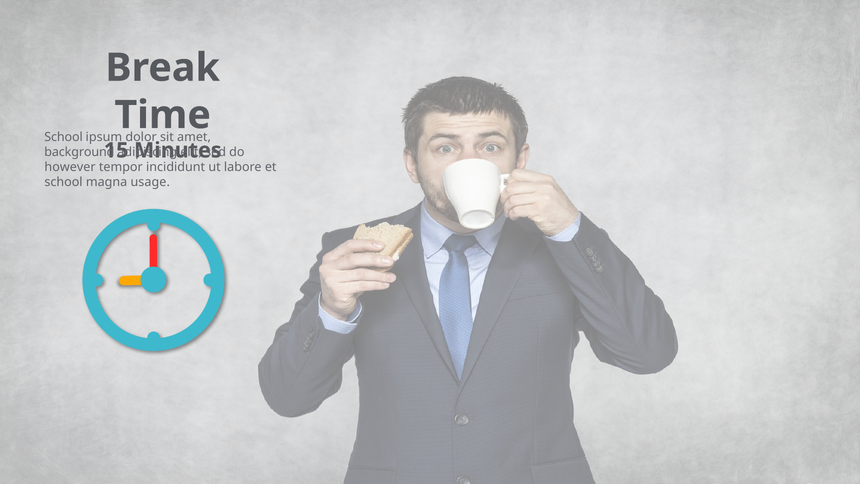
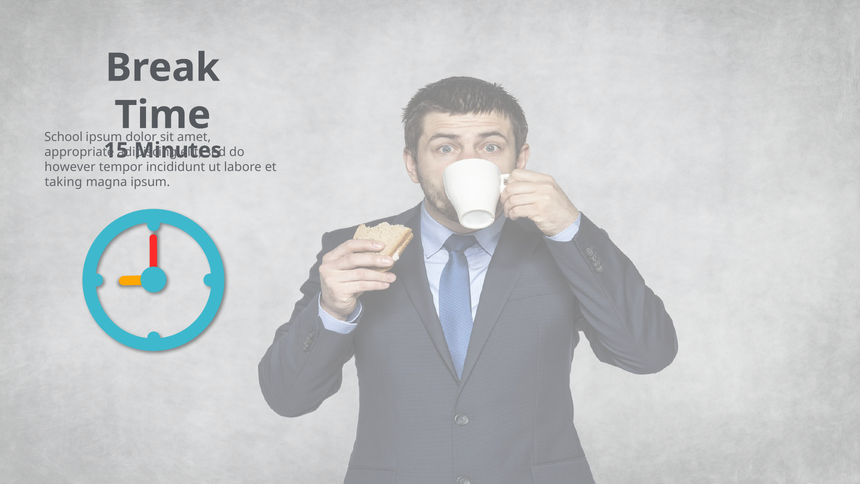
background: background -> appropriate (79, 152)
school: school -> taking (63, 182)
magna usage: usage -> ipsum (150, 182)
